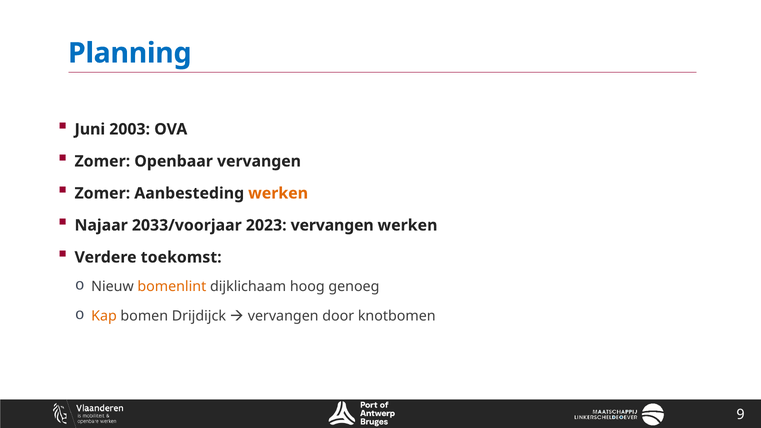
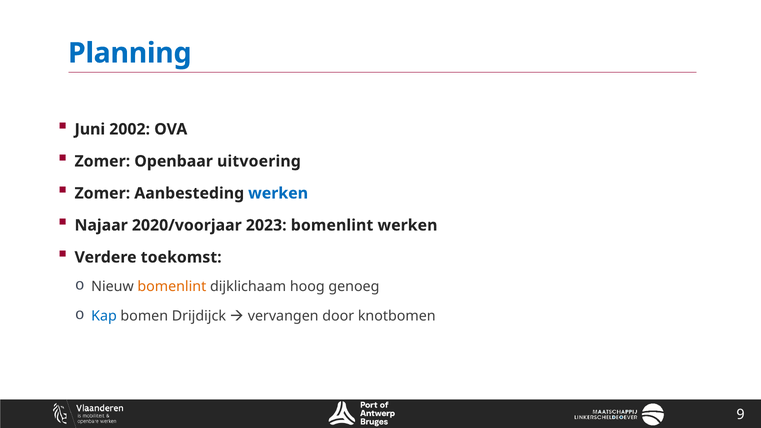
2003: 2003 -> 2002 (130, 129)
Openbaar vervangen: vervangen -> uitvoering (259, 161)
werken colour: orange -> blue (278, 193)
2033/voorjaar: 2033/voorjaar -> 2020/voorjaar (187, 225)
2023 vervangen: vervangen -> bomenlint (332, 225)
Kap colour: orange -> blue (104, 316)
